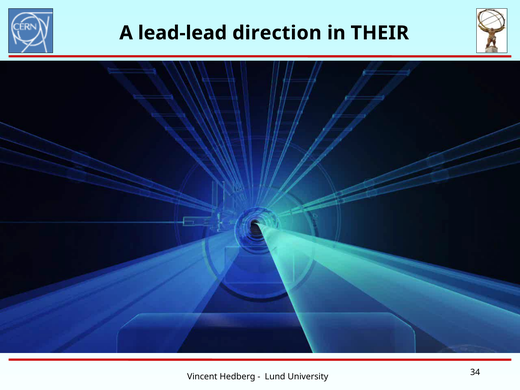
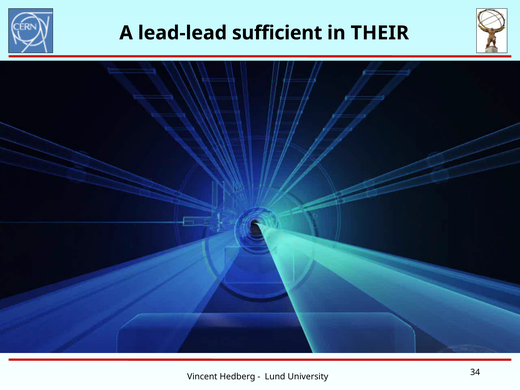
direction: direction -> sufficient (277, 33)
